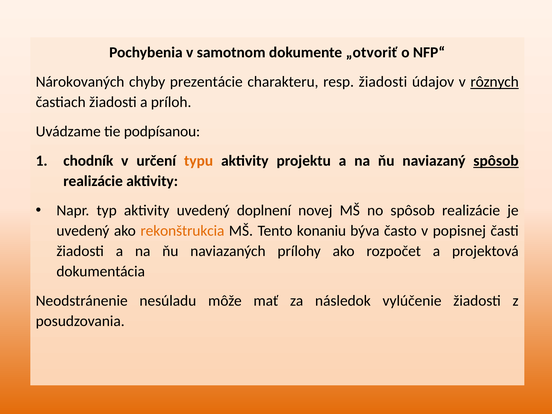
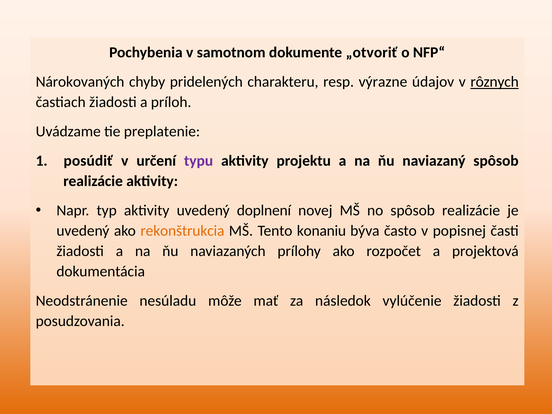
prezentácie: prezentácie -> pridelených (206, 82)
resp žiadosti: žiadosti -> výrazne (383, 82)
podpísanou: podpísanou -> preplatenie (162, 131)
chodník: chodník -> posúdiť (88, 161)
typu colour: orange -> purple (199, 161)
spôsob underline: present -> none (496, 161)
